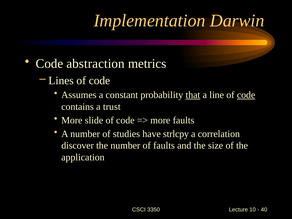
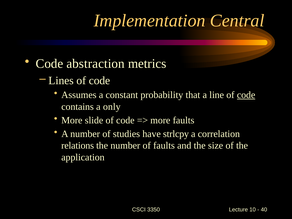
Darwin: Darwin -> Central (237, 21)
that underline: present -> none (193, 95)
trust: trust -> only (112, 107)
discover: discover -> relations (78, 146)
